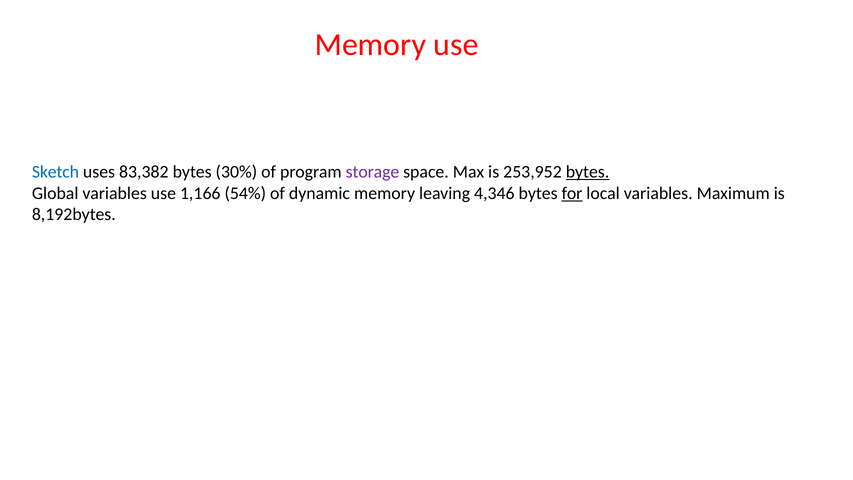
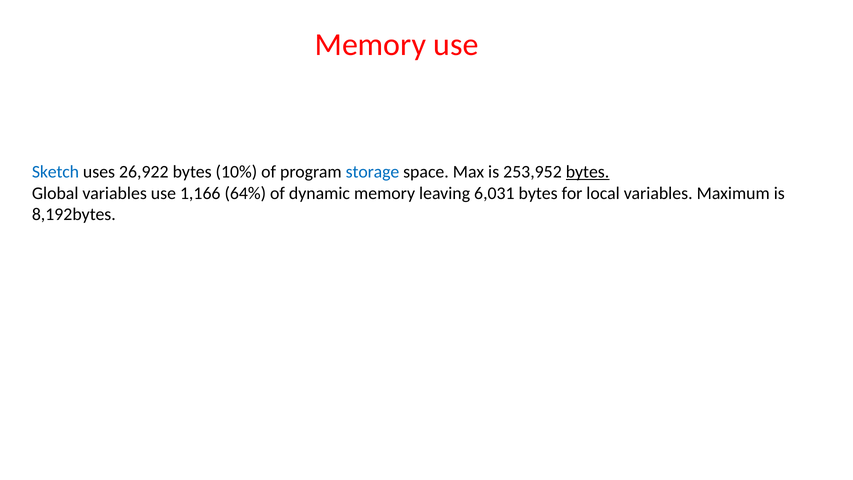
83,382: 83,382 -> 26,922 (144, 172)
30%: 30% -> 10% (236, 172)
storage colour: purple -> blue (372, 172)
54%: 54% -> 64% (245, 193)
4,346: 4,346 -> 6,031 (494, 193)
for underline: present -> none (572, 193)
